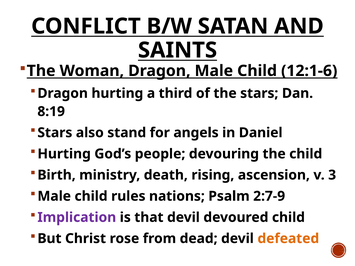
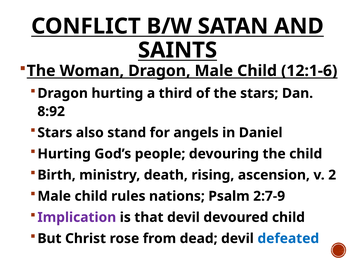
8:19: 8:19 -> 8:92 (51, 112)
3: 3 -> 2 (332, 175)
defeated colour: orange -> blue (288, 239)
